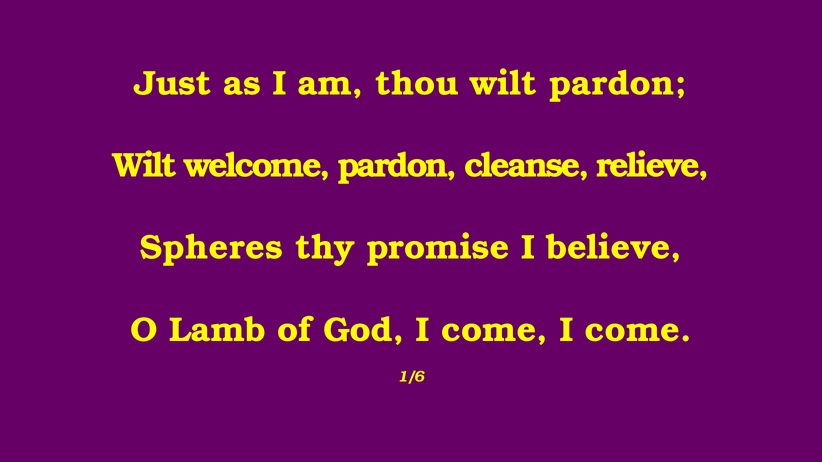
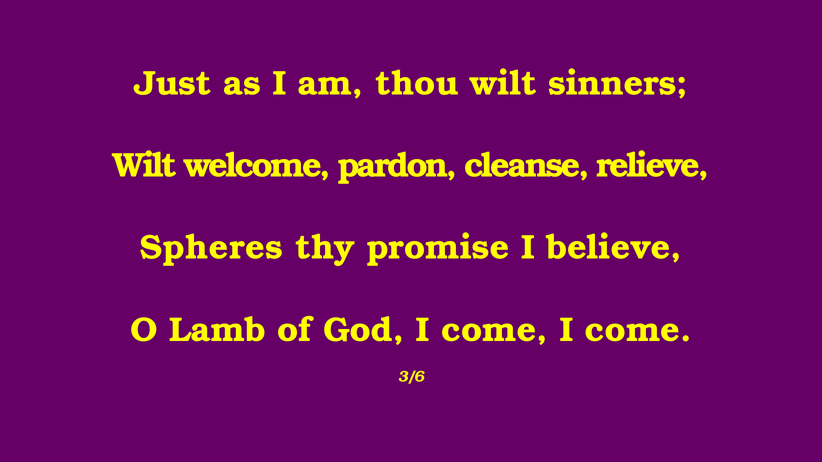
wilt pardon: pardon -> sinners (618, 84)
1/6: 1/6 -> 3/6 (411, 377)
